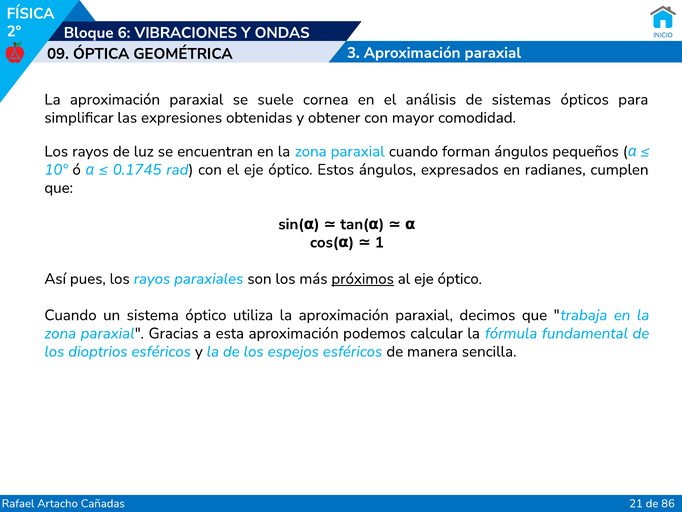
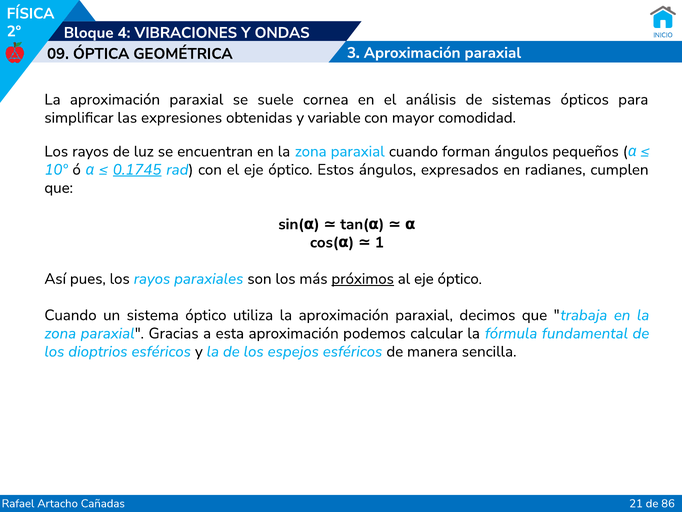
6: 6 -> 4 (124, 33)
obtener: obtener -> variable (334, 118)
0.1745 underline: none -> present (137, 169)
